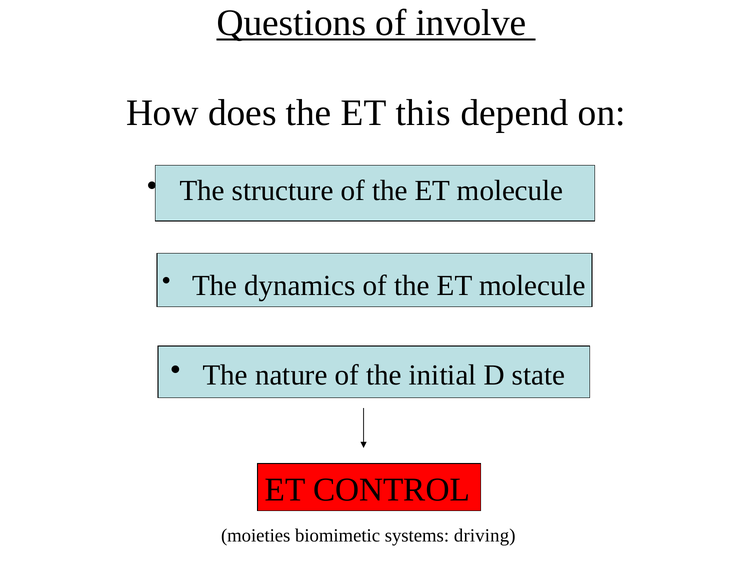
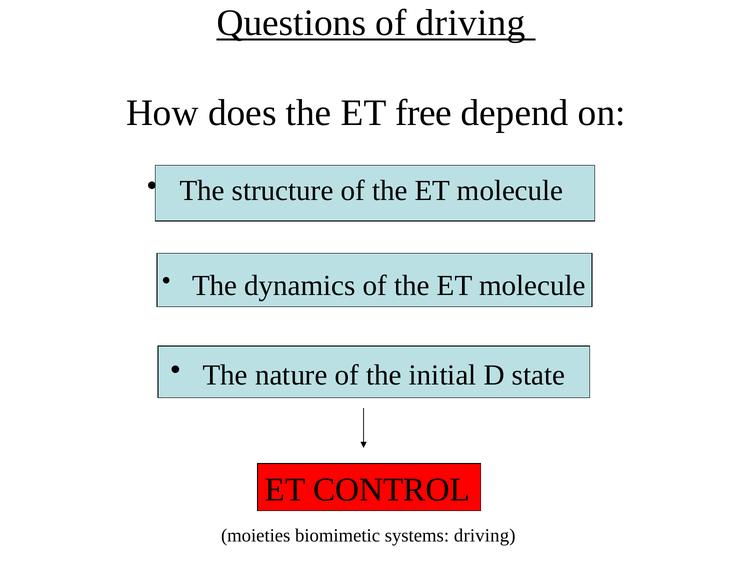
of involve: involve -> driving (471, 23)
this: this -> free (423, 113)
